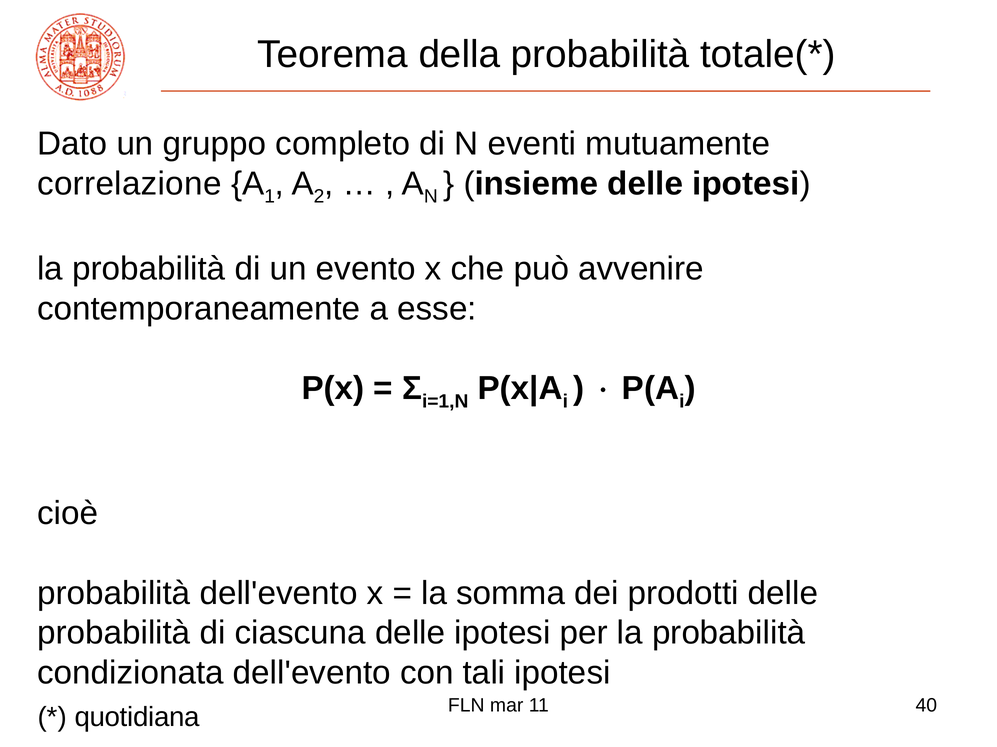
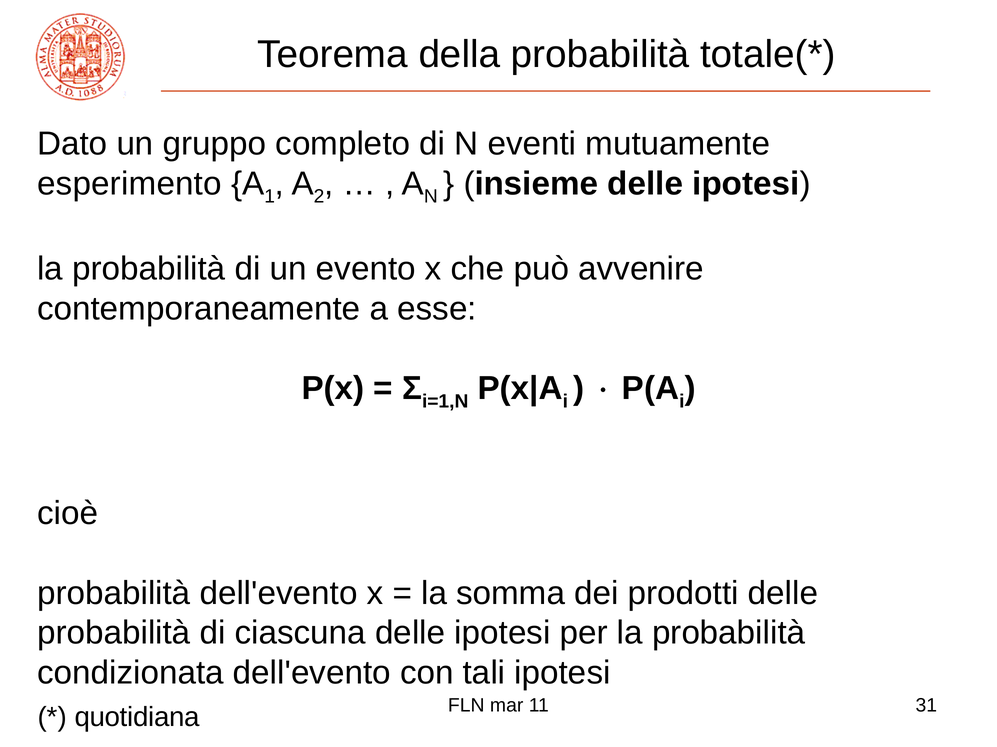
correlazione: correlazione -> esperimento (129, 184)
40: 40 -> 31 (926, 706)
